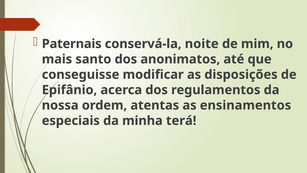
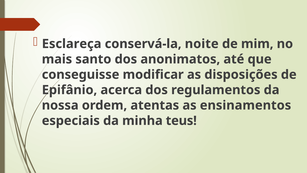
Paternais: Paternais -> Esclareça (72, 44)
terá: terá -> teus (181, 120)
